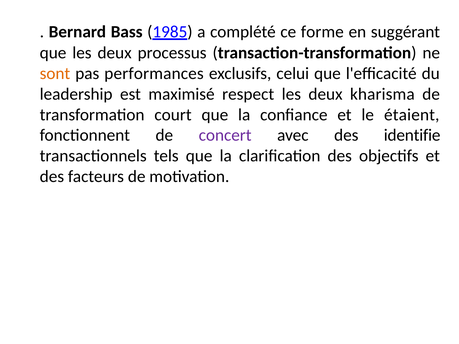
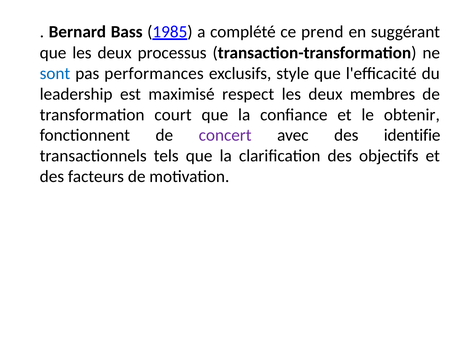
forme: forme -> prend (322, 32)
sont colour: orange -> blue (55, 73)
celui: celui -> style (293, 73)
kharisma: kharisma -> membres (383, 94)
étaient: étaient -> obtenir (412, 115)
